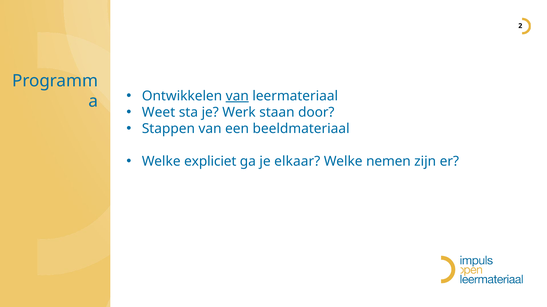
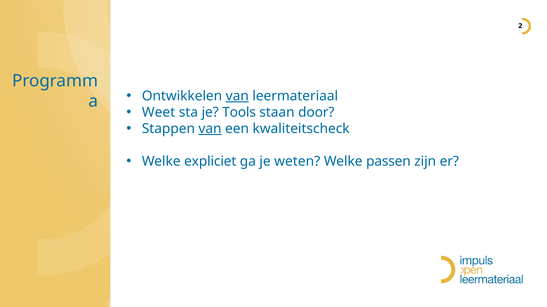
Werk: Werk -> Tools (239, 113)
van underline: none -> present (210, 129)
beeldmateriaal: beeldmateriaal -> kwaliteitscheck (301, 129)
elkaar: elkaar -> weten (297, 162)
nemen: nemen -> passen (388, 162)
